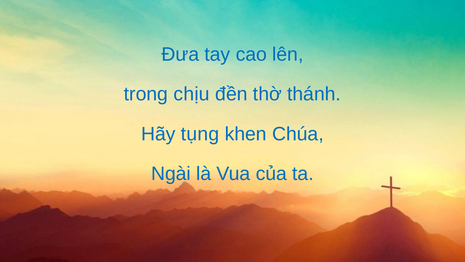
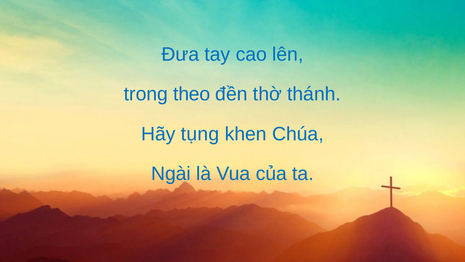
chịu: chịu -> theo (192, 94)
